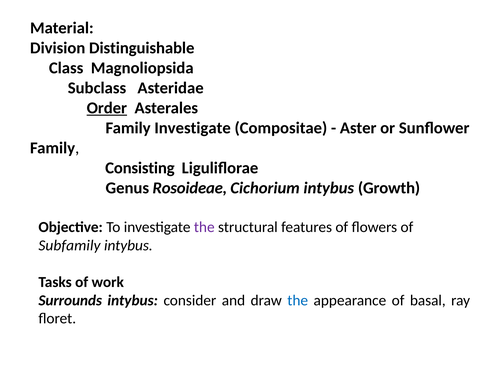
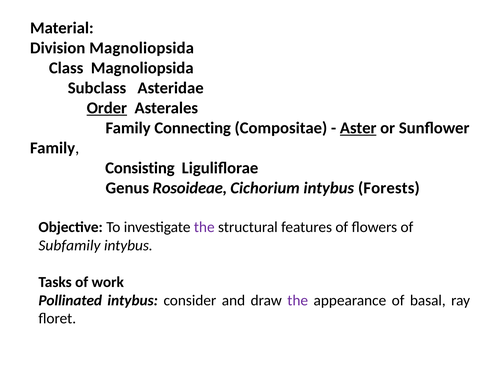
Division Distinguishable: Distinguishable -> Magnoliopsida (142, 48)
Family Investigate: Investigate -> Connecting (193, 128)
Aster underline: none -> present (358, 128)
Growth: Growth -> Forests (389, 188)
Surrounds: Surrounds -> Pollinated (70, 301)
the colour: blue -> purple (298, 301)
